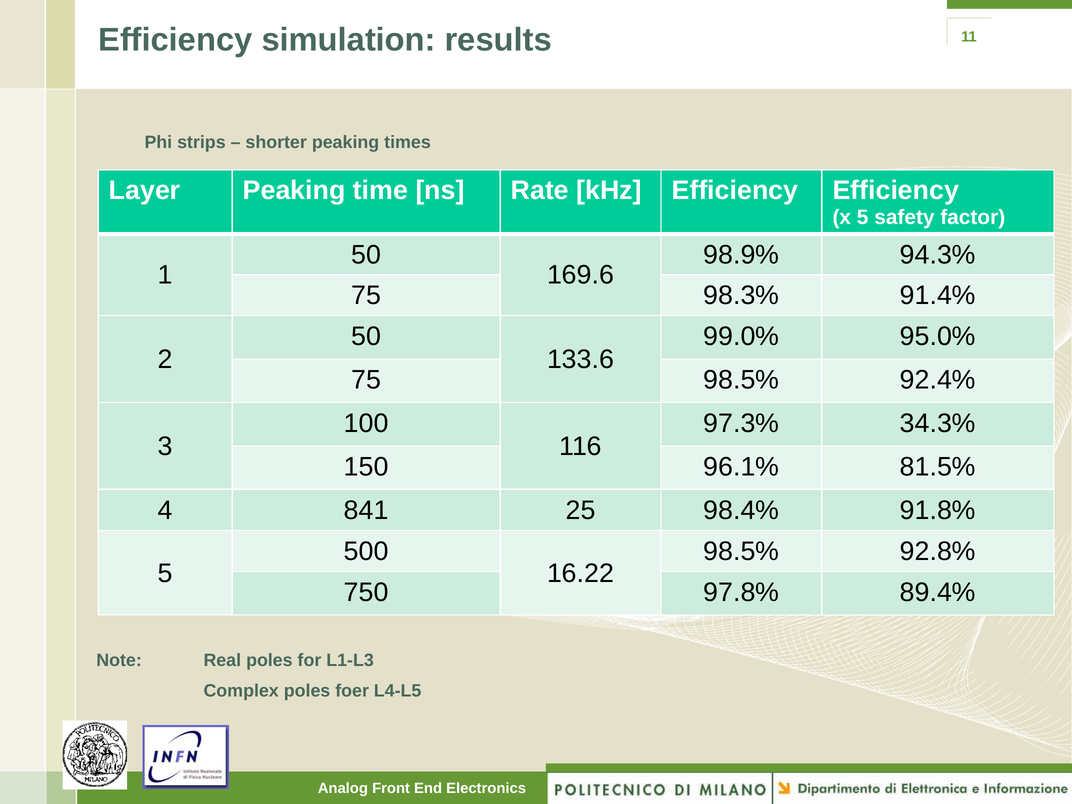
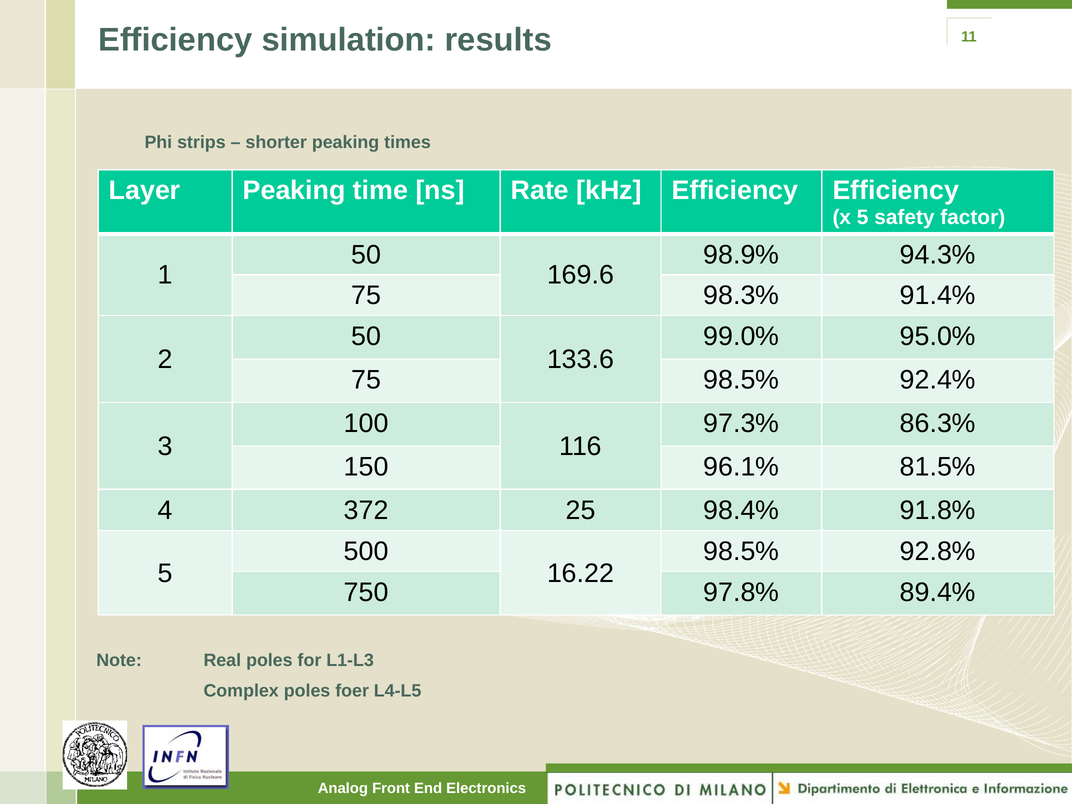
34.3%: 34.3% -> 86.3% (938, 423)
841: 841 -> 372 (366, 510)
